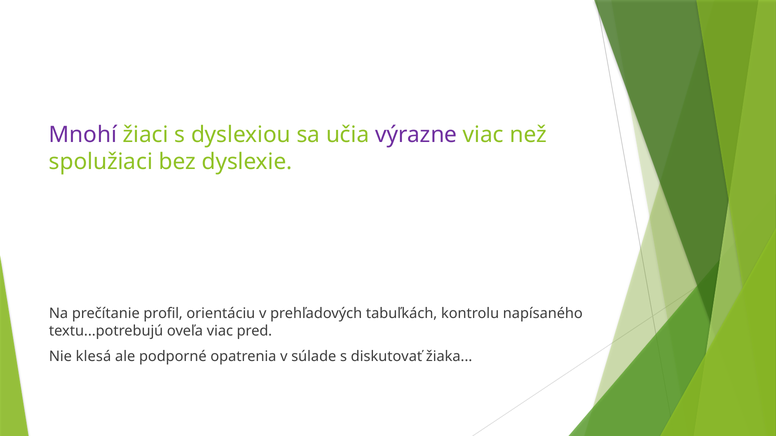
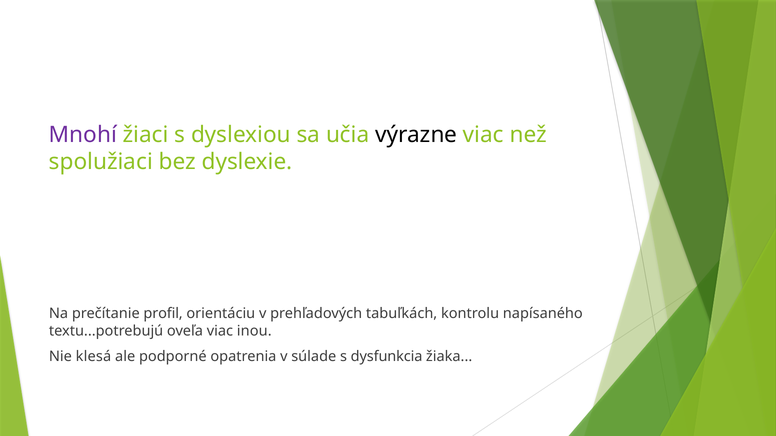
výrazne colour: purple -> black (416, 135)
pred: pred -> inou (254, 331)
diskutovať: diskutovať -> dysfunkcia (387, 357)
